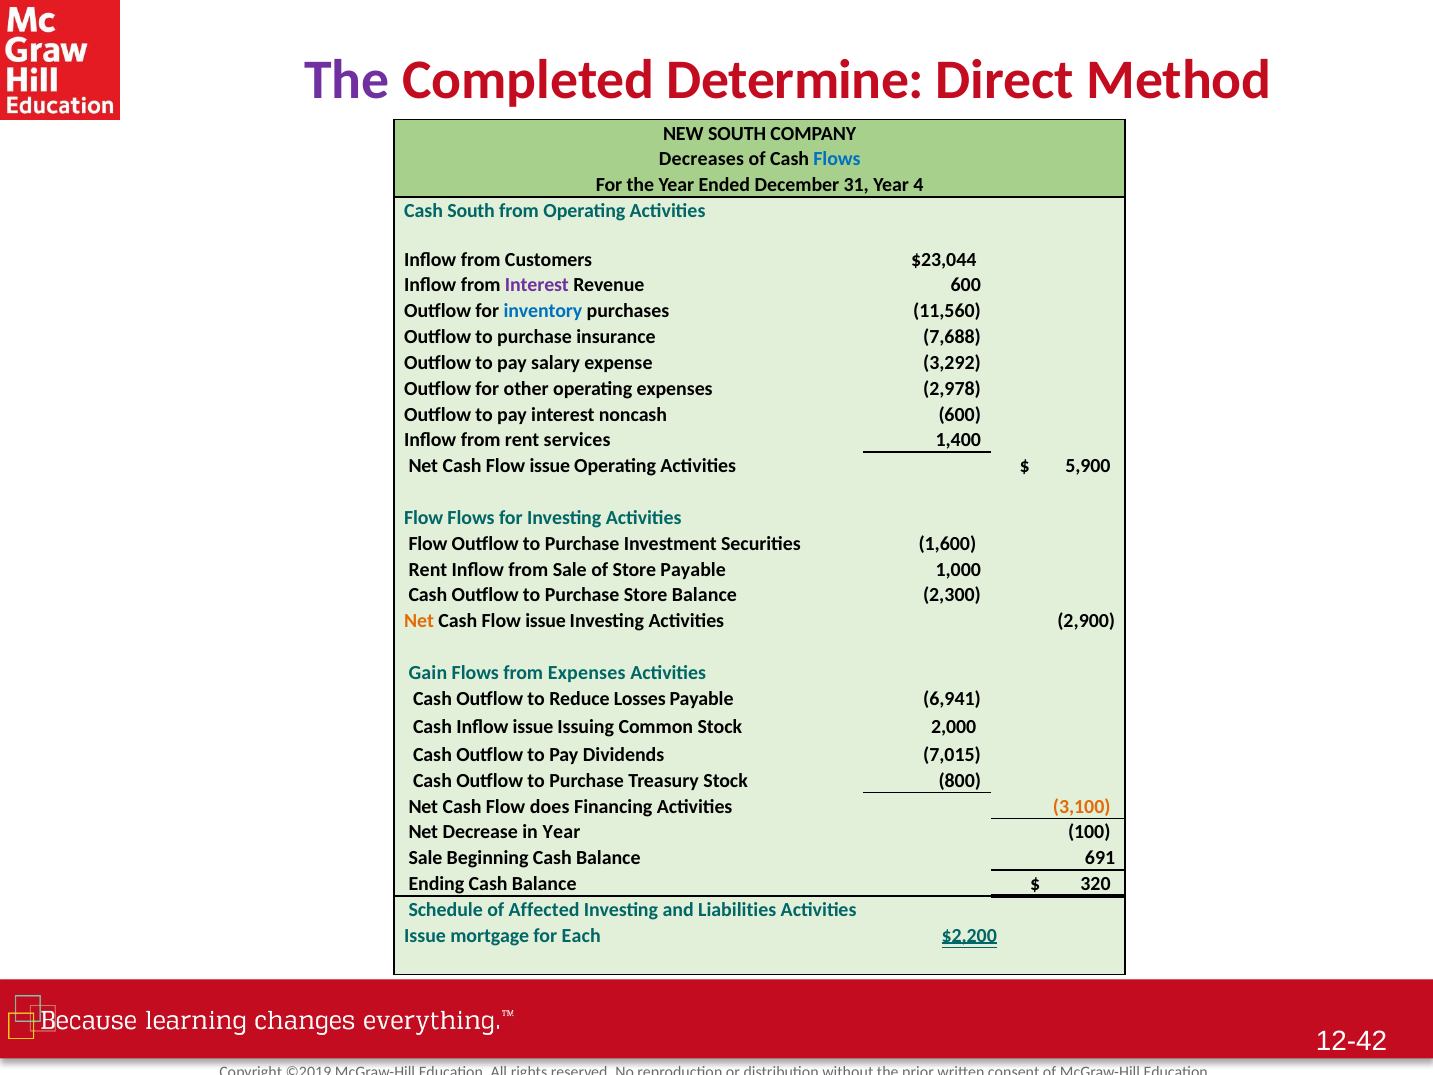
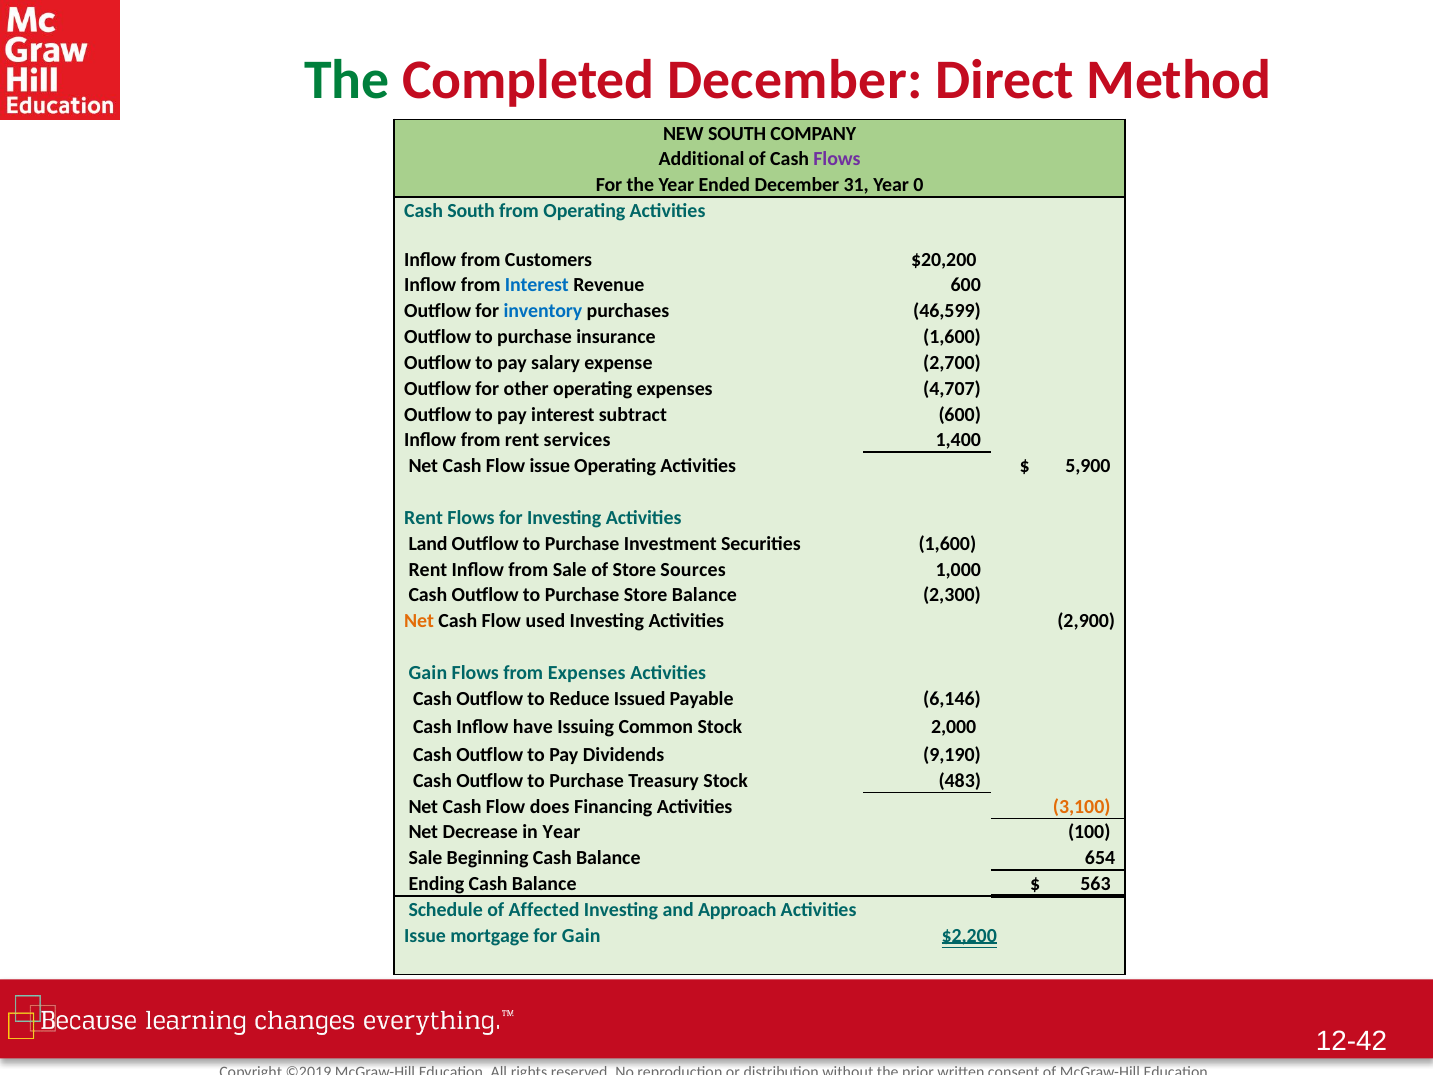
The colour: purple -> green (347, 80)
Completed Determine: Determine -> December (795, 80)
Decreases: Decreases -> Additional (702, 159)
Flows colour: blue -> purple (837, 159)
4: 4 -> 0 (918, 185)
$23,044: $23,044 -> $20,200 (944, 259)
Interest colour: purple -> blue (537, 285)
11,560: 11,560 -> 46,599 (947, 311)
insurance 7,688: 7,688 -> 1,600 (952, 337)
3,292: 3,292 -> 2,700 (952, 363)
2,978: 2,978 -> 4,707 (952, 389)
noncash: noncash -> subtract (633, 414)
Flow: Flow -> Rent (424, 518)
Flow: Flow -> Land (428, 544)
Store Payable: Payable -> Sources (693, 569)
issue: issue -> used (545, 621)
Losses: Losses -> Issued (640, 699)
6,941: 6,941 -> 6,146 (952, 699)
Inflow issue: issue -> have (533, 727)
7,015: 7,015 -> 9,190 (952, 755)
800: 800 -> 483 (960, 780)
691: 691 -> 654 (1100, 858)
320: 320 -> 563 (1095, 884)
Liabilities: Liabilities -> Approach (737, 910)
for Each: Each -> Gain (581, 935)
